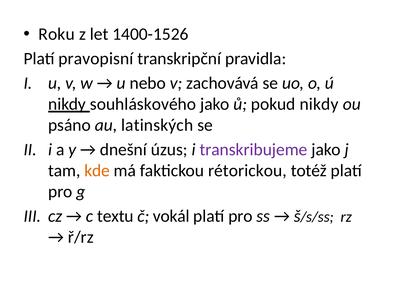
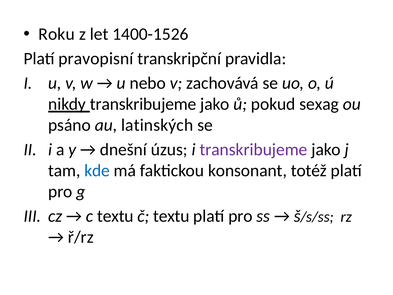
souhláskového: souhláskového -> transkribujeme (143, 104)
pokud nikdy: nikdy -> sexag (319, 104)
kde colour: orange -> blue (97, 170)
rétorickou: rétorickou -> konsonant (247, 170)
č vokál: vokál -> textu (171, 216)
